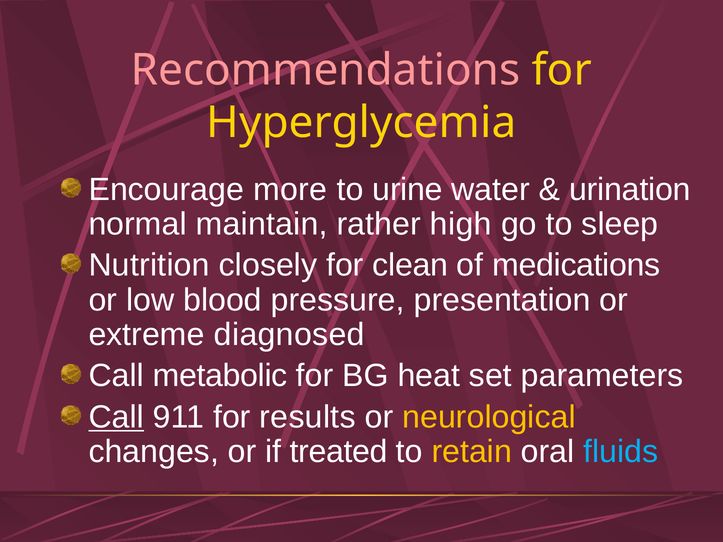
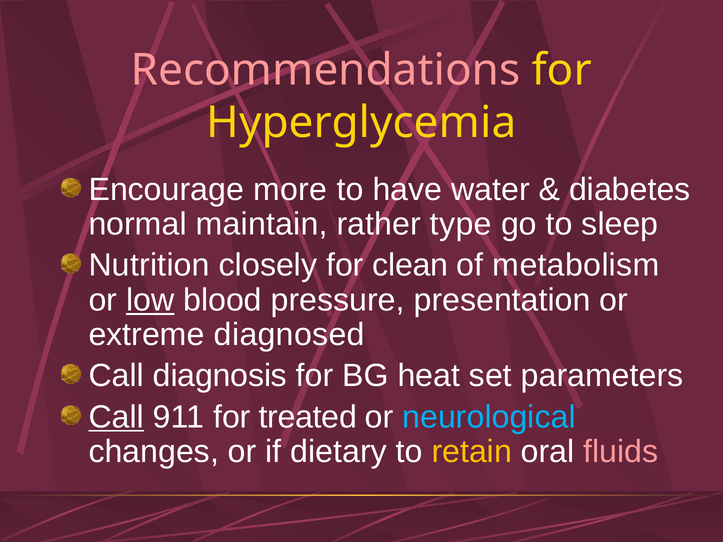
urine: urine -> have (407, 190)
urination: urination -> diabetes (630, 190)
high: high -> type (461, 224)
medications: medications -> metabolism (576, 265)
low underline: none -> present (150, 300)
metabolic: metabolic -> diagnosis (220, 376)
results: results -> treated (308, 417)
neurological colour: yellow -> light blue (489, 417)
treated: treated -> dietary (339, 452)
fluids colour: light blue -> pink (621, 452)
